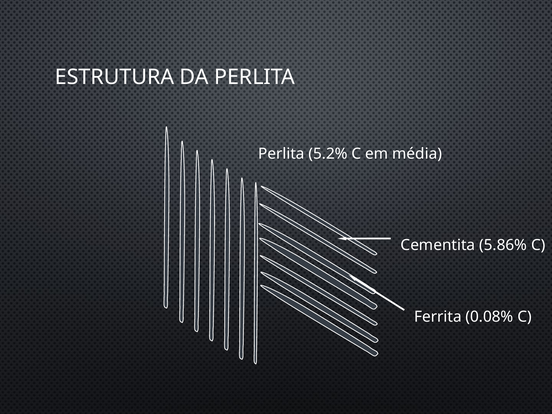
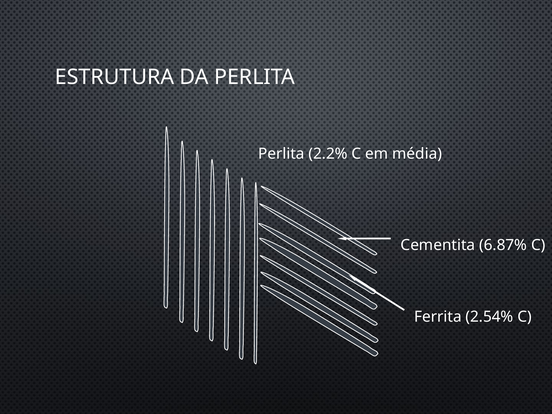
5.2%: 5.2% -> 2.2% (328, 154)
5.86%: 5.86% -> 6.87% (503, 245)
0.08%: 0.08% -> 2.54% (490, 317)
